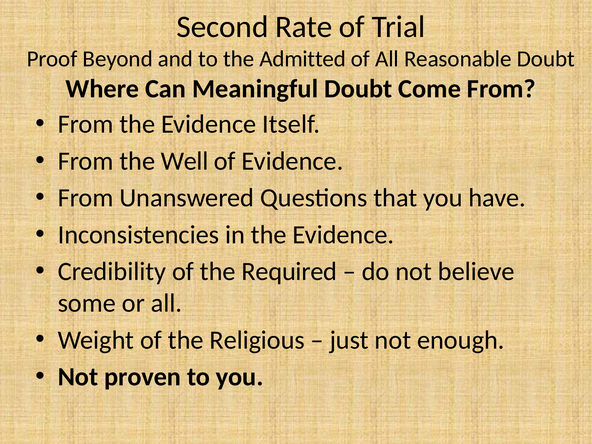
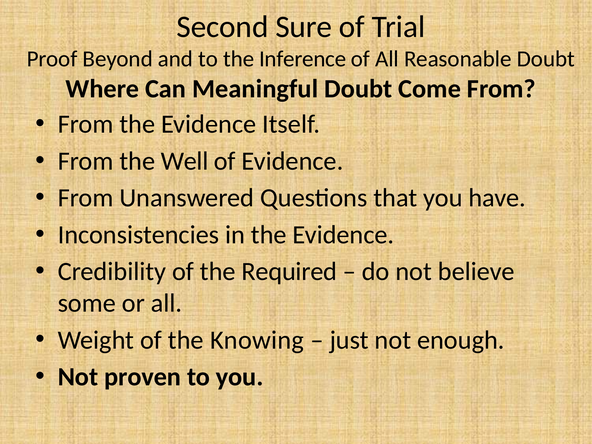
Rate: Rate -> Sure (304, 27)
Admitted: Admitted -> Inference (303, 59)
Religious: Religious -> Knowing (257, 340)
